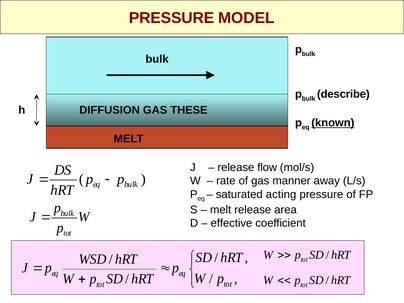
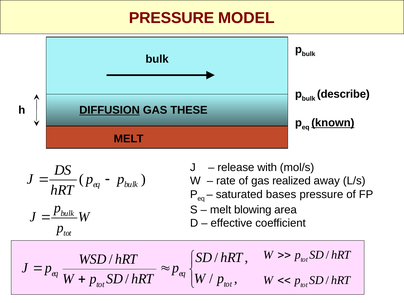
DIFFUSION underline: none -> present (110, 110)
flow: flow -> with (267, 167)
manner: manner -> realized (292, 181)
acting: acting -> bases (281, 194)
melt release: release -> blowing (253, 210)
